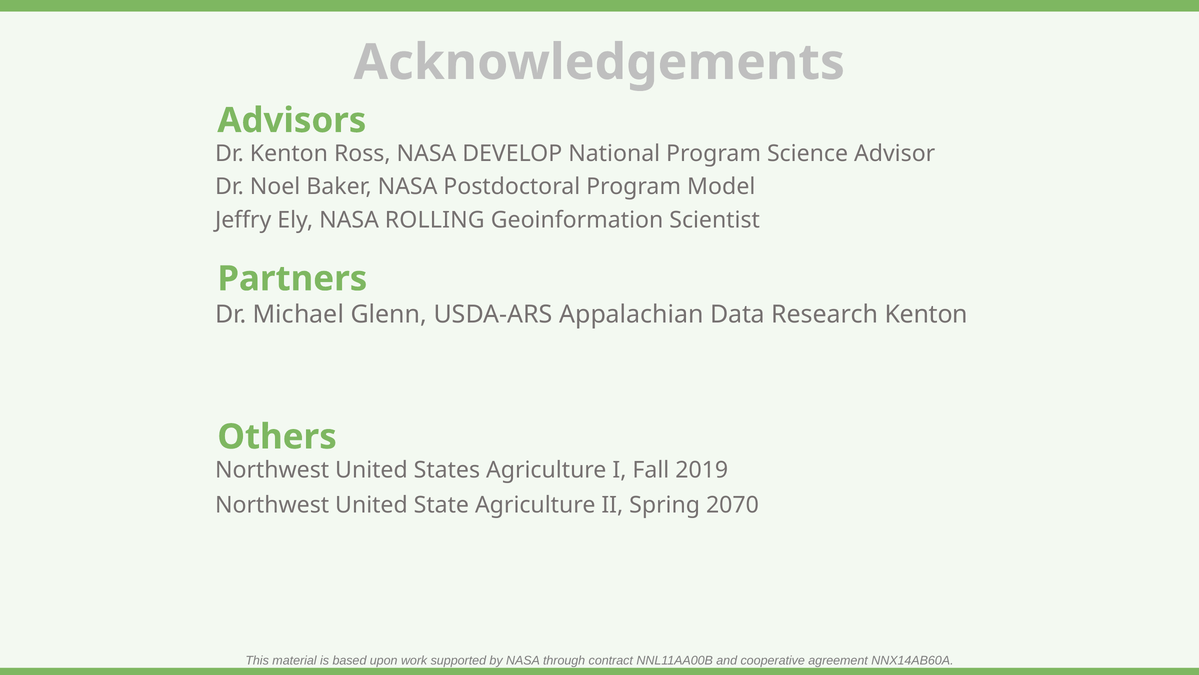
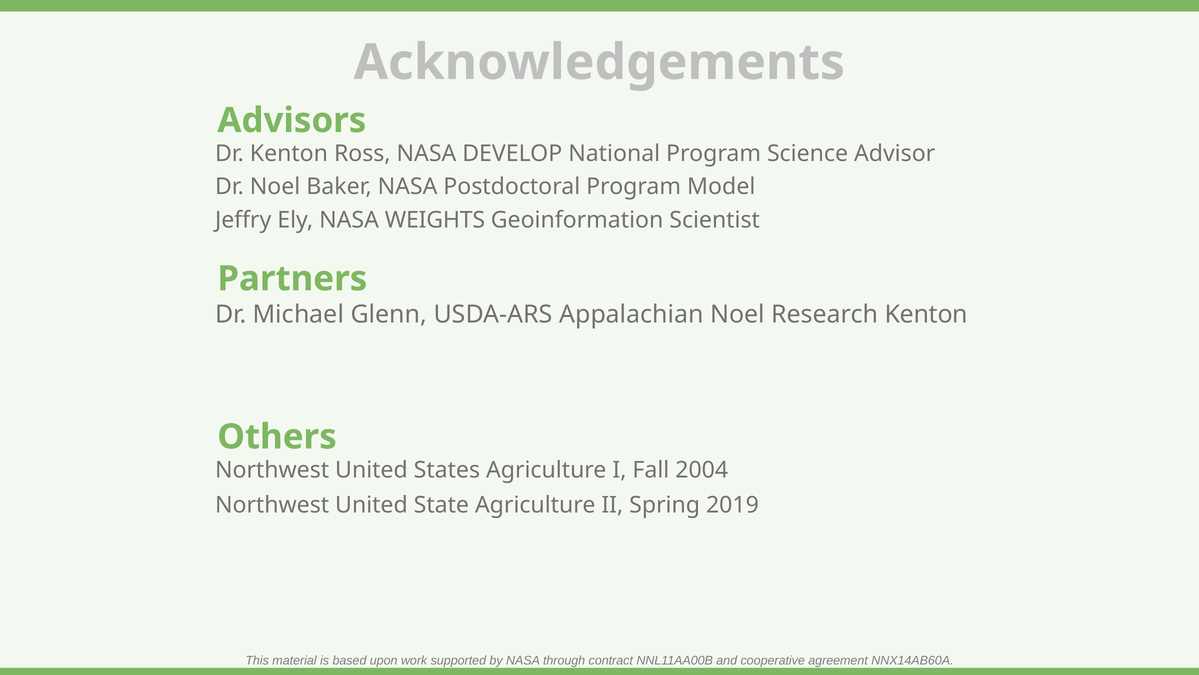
ROLLING: ROLLING -> WEIGHTS (435, 220)
Appalachian Data: Data -> Noel (737, 314)
2019: 2019 -> 2004 (702, 470)
2070: 2070 -> 2019 (732, 505)
